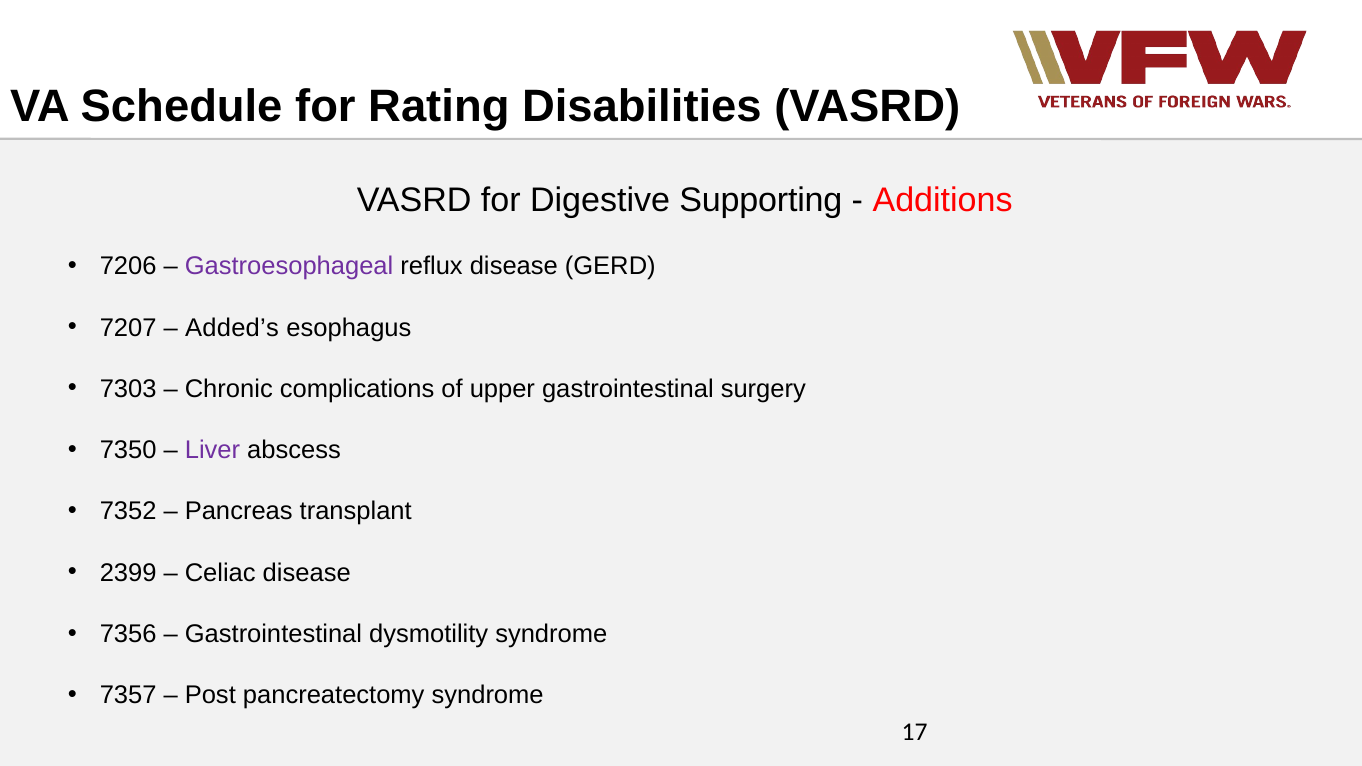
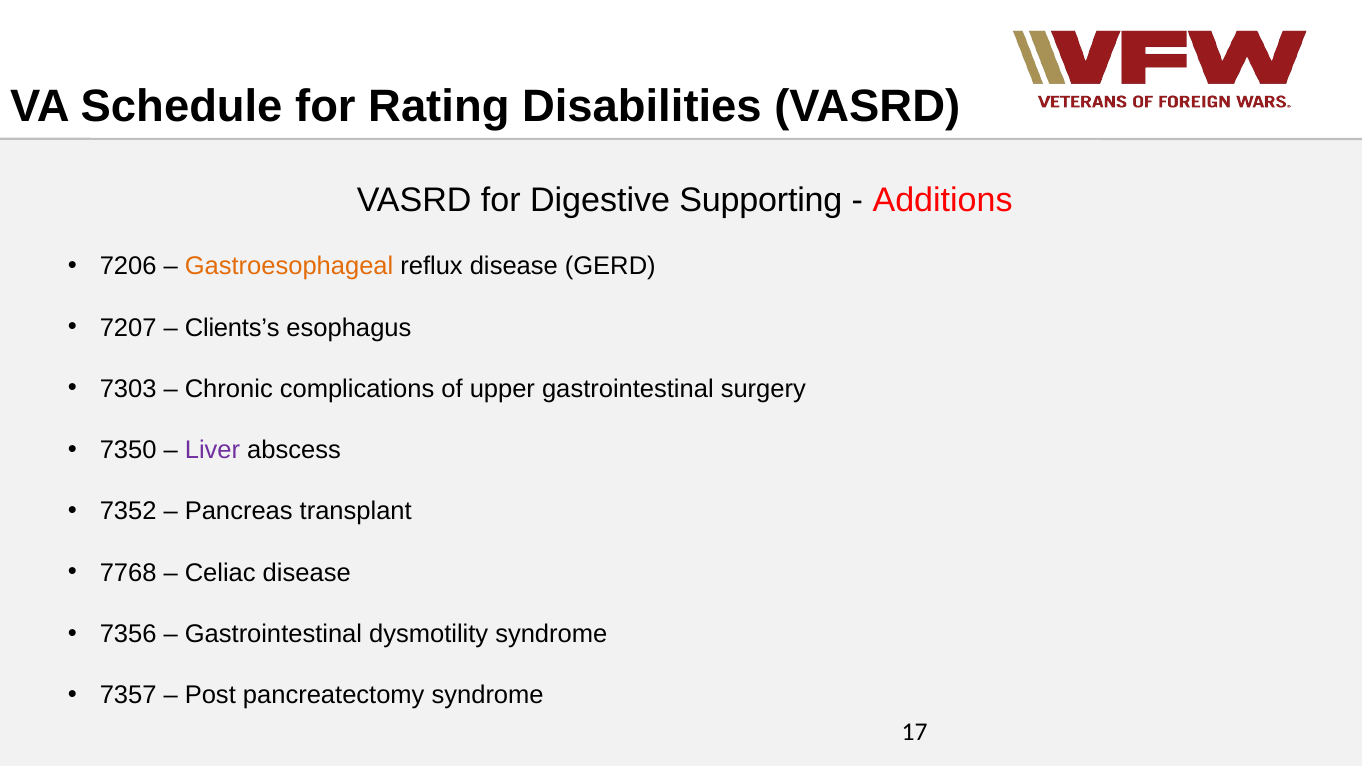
Gastroesophageal colour: purple -> orange (289, 266)
Added’s: Added’s -> Clients’s (232, 328)
2399: 2399 -> 7768 (128, 573)
